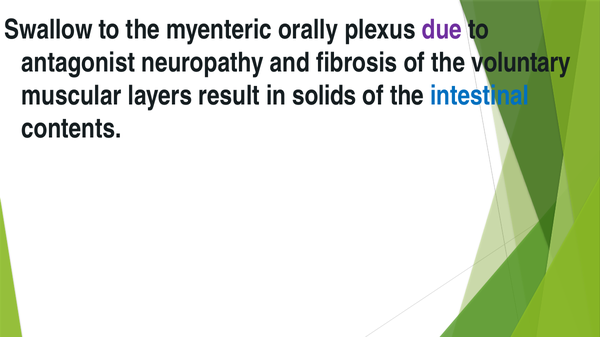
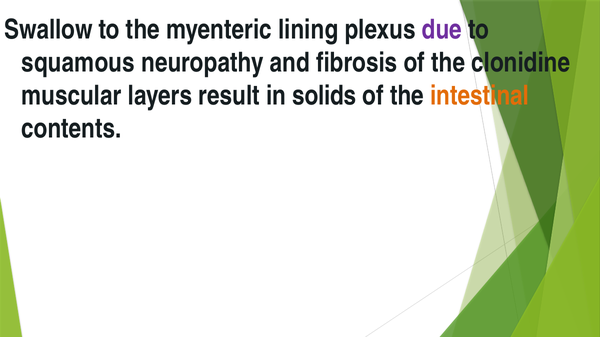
orally: orally -> lining (308, 30)
antagonist: antagonist -> squamous (78, 63)
voluntary: voluntary -> clonidine (521, 63)
intestinal colour: blue -> orange (480, 96)
